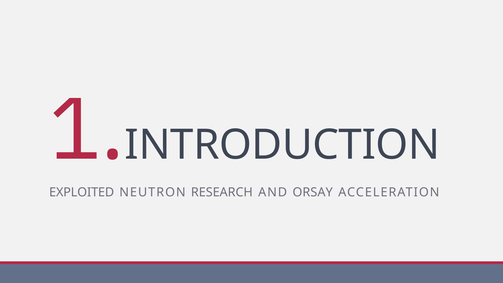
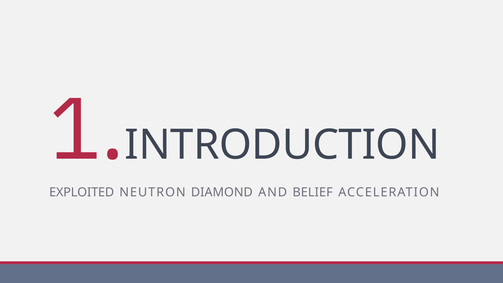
RESEARCH: RESEARCH -> DIAMOND (222, 192)
ORSAY: ORSAY -> BELIEF (313, 192)
